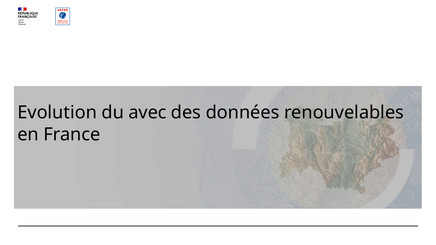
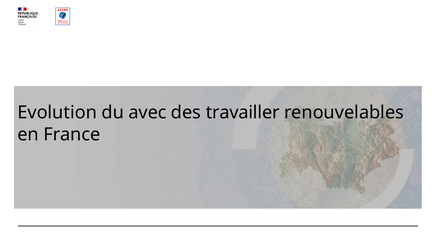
données: données -> travailler (243, 113)
